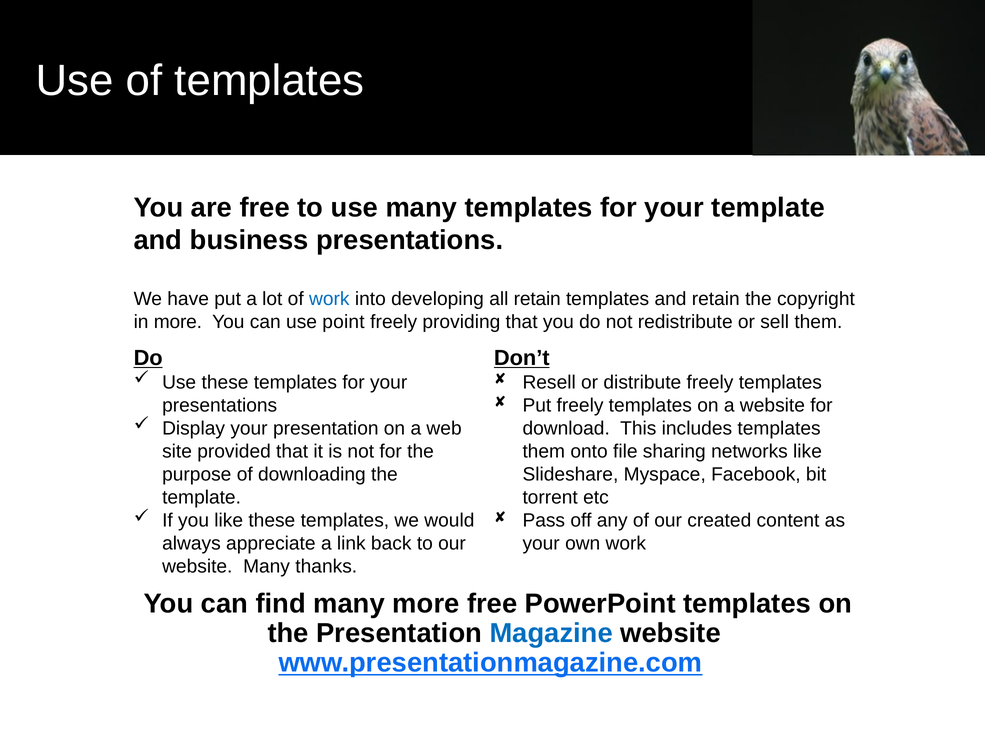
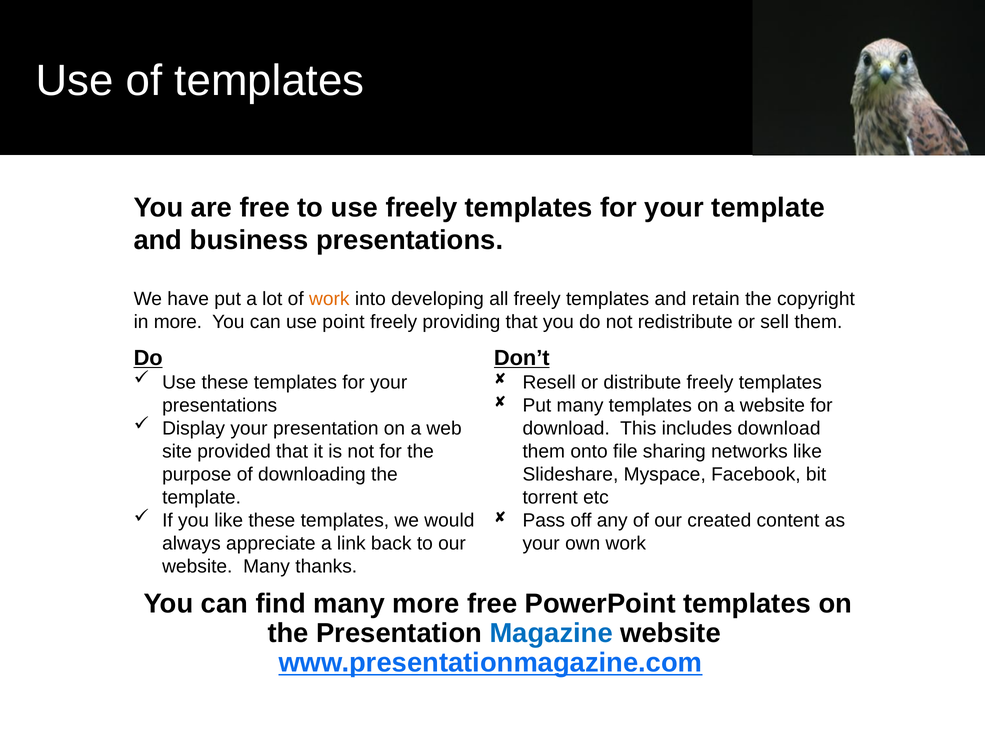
use many: many -> freely (422, 208)
work colour: blue -> orange (329, 299)
all retain: retain -> freely (537, 299)
Put freely: freely -> many (580, 405)
includes templates: templates -> download (779, 428)
